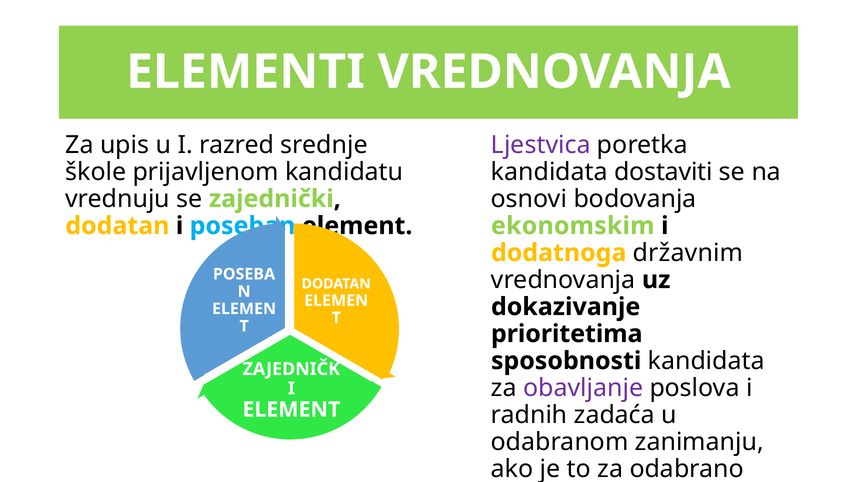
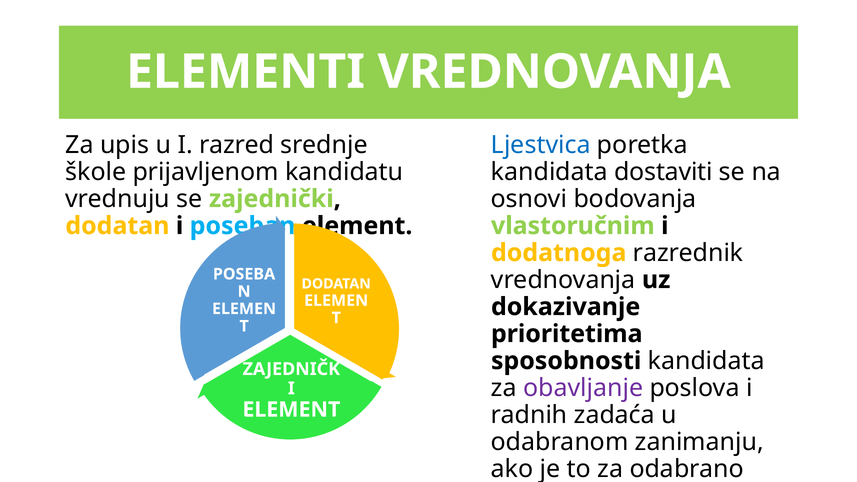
Ljestvica colour: purple -> blue (541, 145)
ekonomskim: ekonomskim -> vlastoručnim (573, 226)
državnim: državnim -> razrednik (688, 253)
